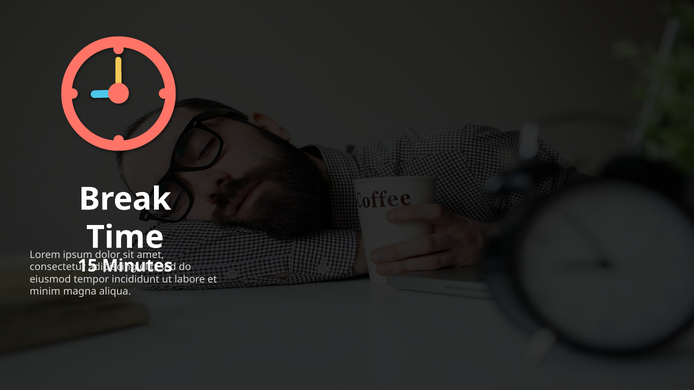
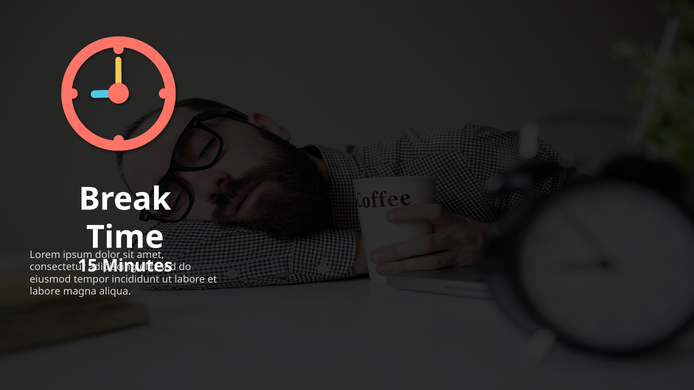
minim: minim -> labore (45, 292)
